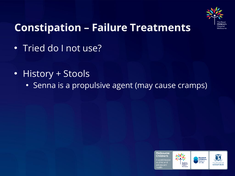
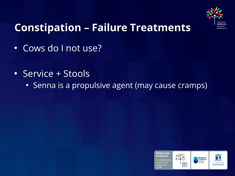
Tried: Tried -> Cows (34, 48)
History: History -> Service (38, 74)
